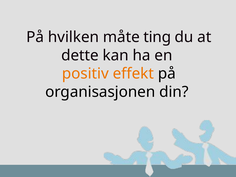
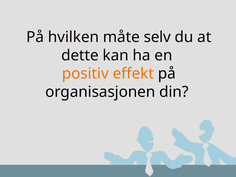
ting: ting -> selv (157, 37)
